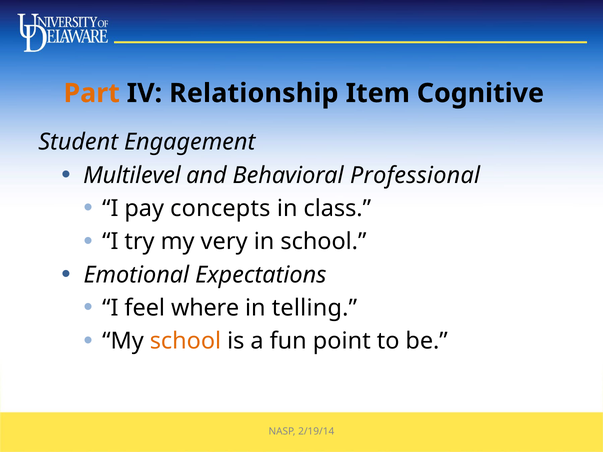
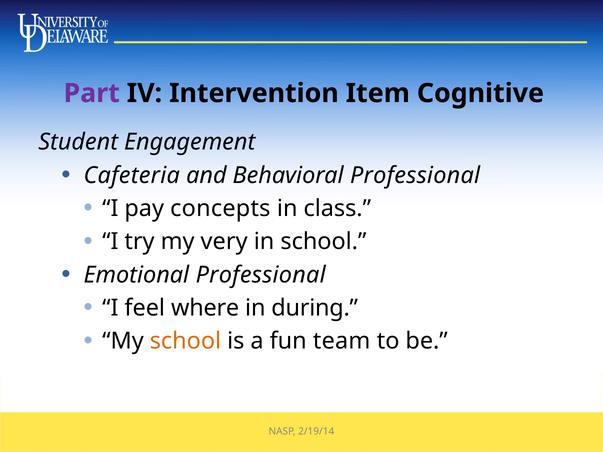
Part colour: orange -> purple (92, 93)
Relationship: Relationship -> Intervention (254, 93)
Multilevel: Multilevel -> Cafeteria (132, 175)
Emotional Expectations: Expectations -> Professional (261, 275)
telling: telling -> during (315, 308)
point: point -> team (342, 341)
